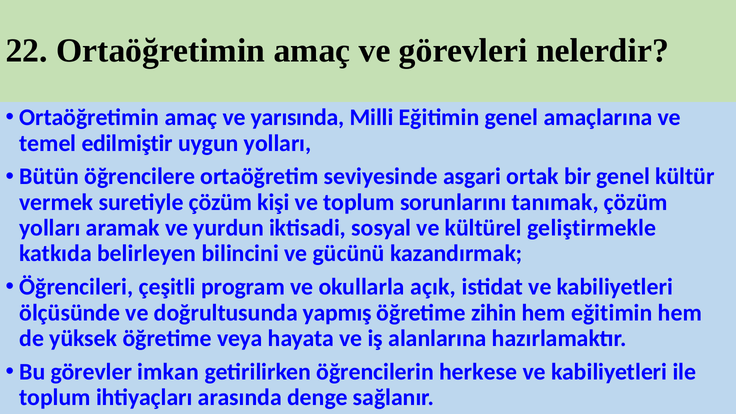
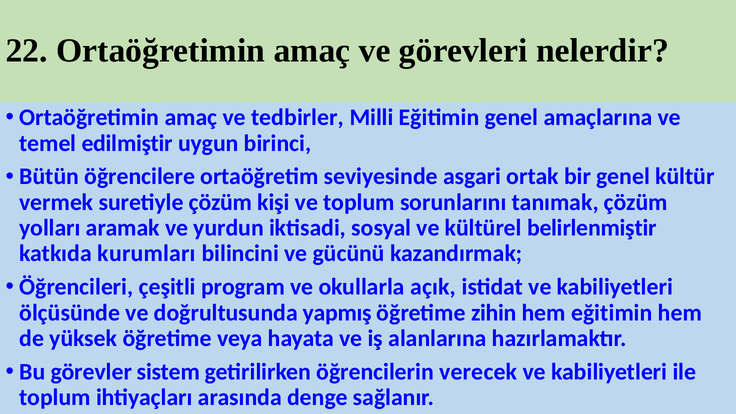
yarısında: yarısında -> tedbirler (298, 118)
uygun yolları: yolları -> birinci (278, 143)
geliştirmekle: geliştirmekle -> belirlenmiştir (592, 228)
belirleyen: belirleyen -> kurumları (147, 254)
imkan: imkan -> sistem (168, 372)
herkese: herkese -> verecek (478, 372)
